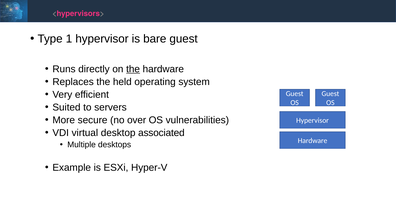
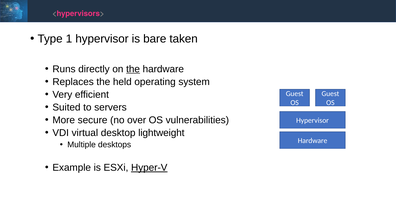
bare guest: guest -> taken (184, 39)
associated: associated -> lightweight (161, 133)
Hyper-V underline: none -> present (149, 167)
